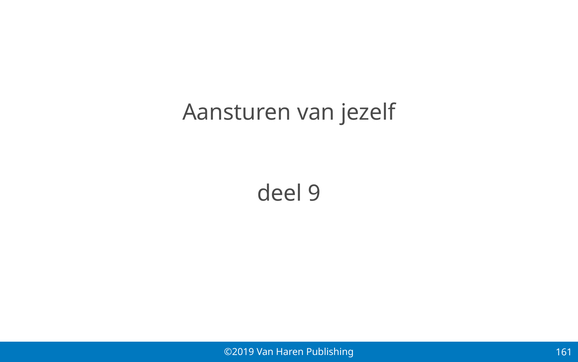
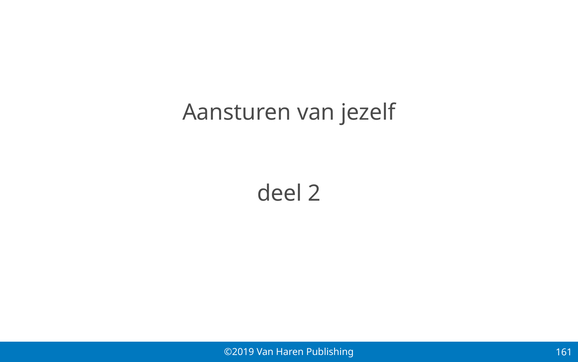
9: 9 -> 2 (314, 193)
